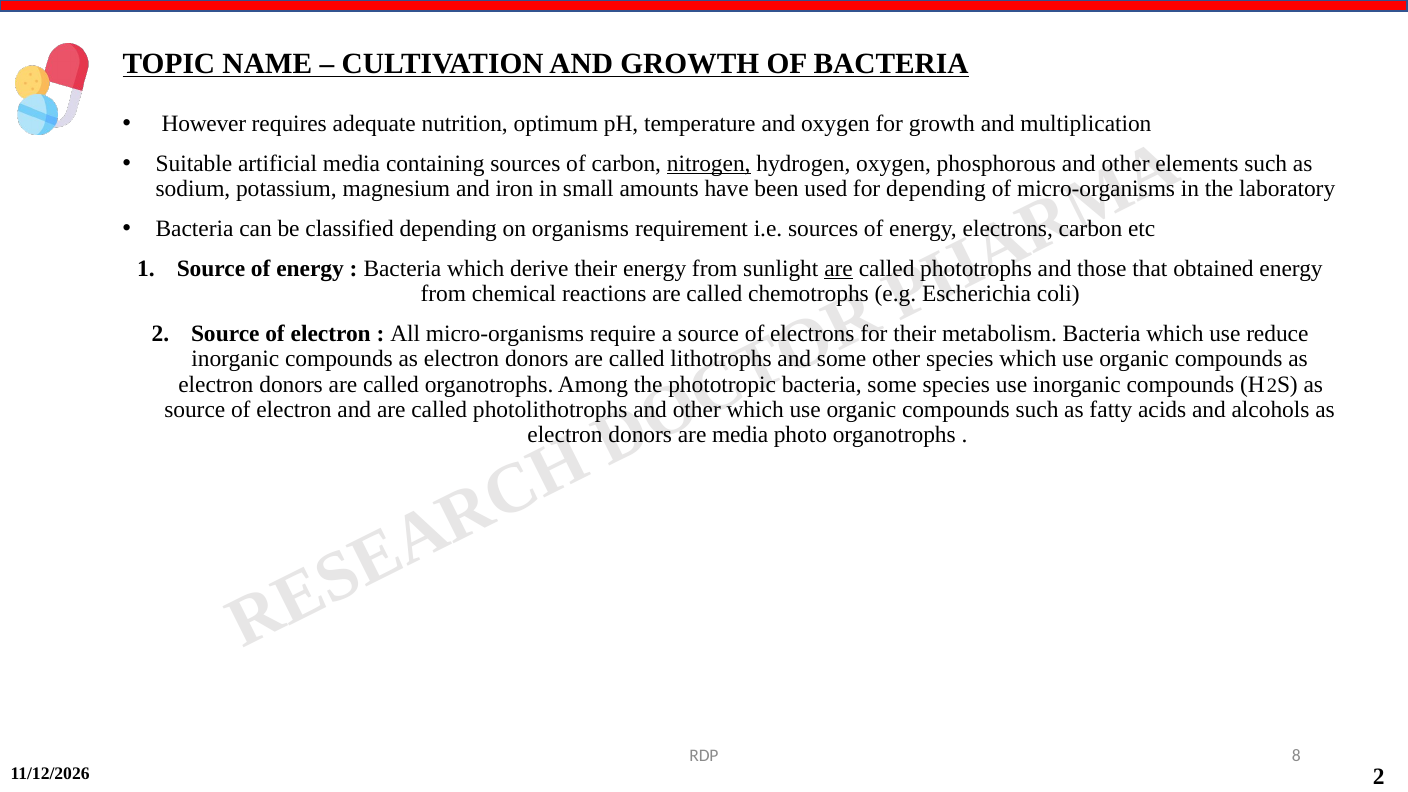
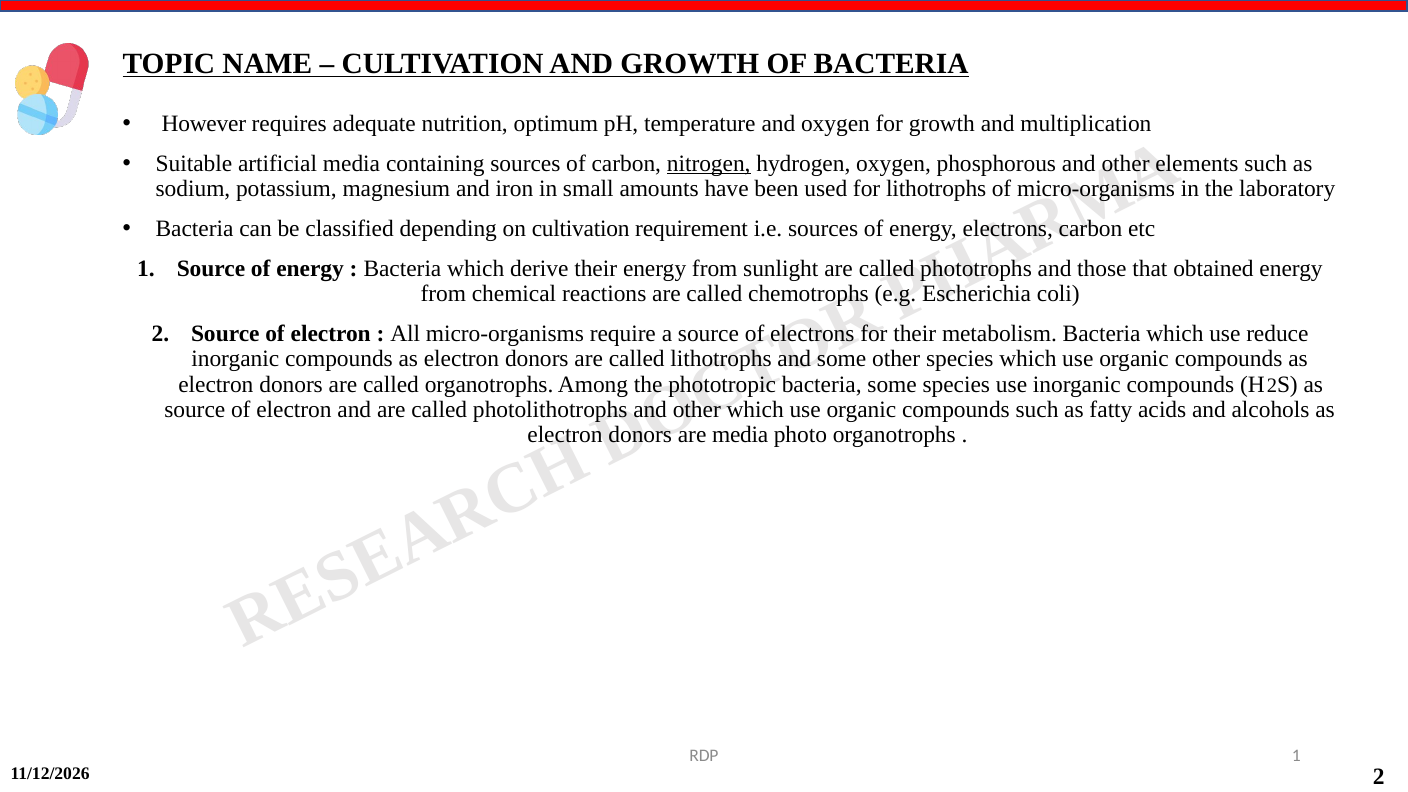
for depending: depending -> lithotrophs (936, 189)
on organisms: organisms -> cultivation (581, 229)
are underline: present -> none (839, 269)
RDP 8: 8 -> 1 (1296, 756)
